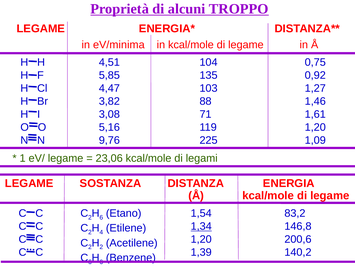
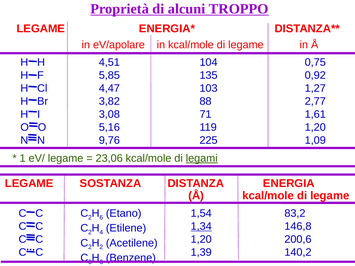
eV/minima: eV/minima -> eV/apolare (119, 45)
1,46: 1,46 -> 2,77 (315, 102)
legami underline: none -> present (202, 158)
